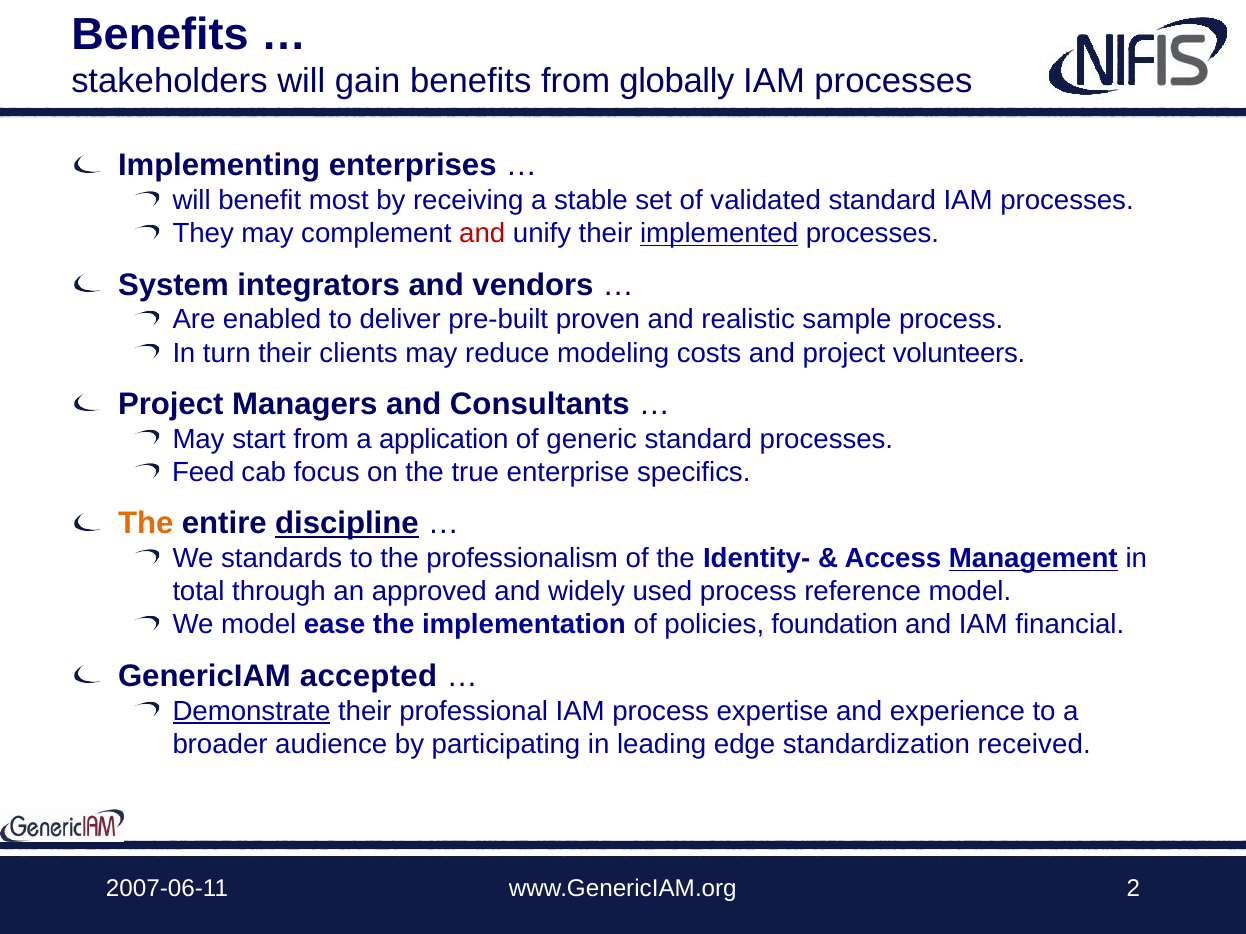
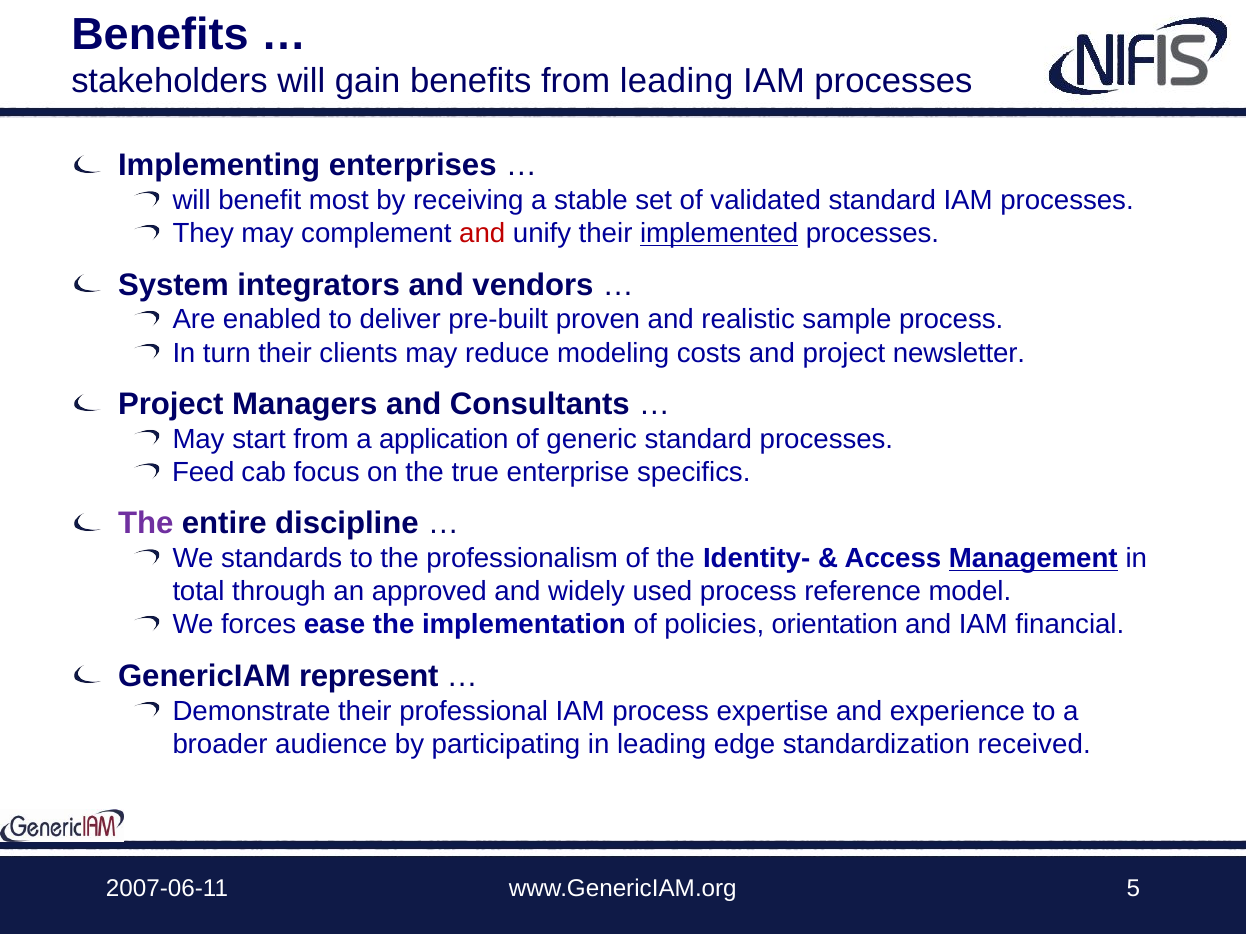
from globally: globally -> leading (677, 81)
volunteers: volunteers -> newsletter (959, 353)
The colour: orange -> purple (146, 524)
discipline underline: present -> none (347, 524)
We model: model -> forces (259, 625)
foundation: foundation -> orientation (835, 625)
accepted: accepted -> represent (369, 676)
Demonstrate underline: present -> none (251, 711)
2: 2 -> 5 (1133, 889)
